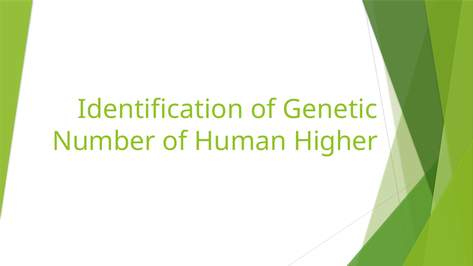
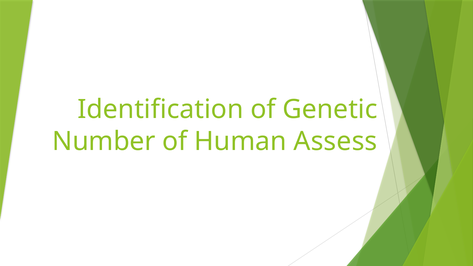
Higher: Higher -> Assess (335, 141)
